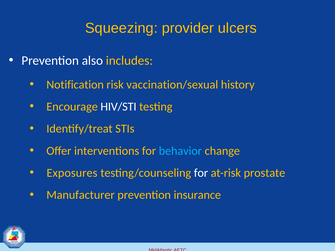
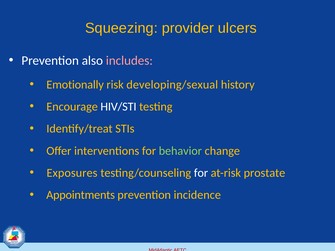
includes colour: yellow -> pink (129, 61)
Notification: Notification -> Emotionally (75, 85)
vaccination/sexual: vaccination/sexual -> developing/sexual (172, 85)
behavior colour: light blue -> light green (180, 151)
Manufacturer: Manufacturer -> Appointments (81, 195)
insurance: insurance -> incidence (197, 195)
